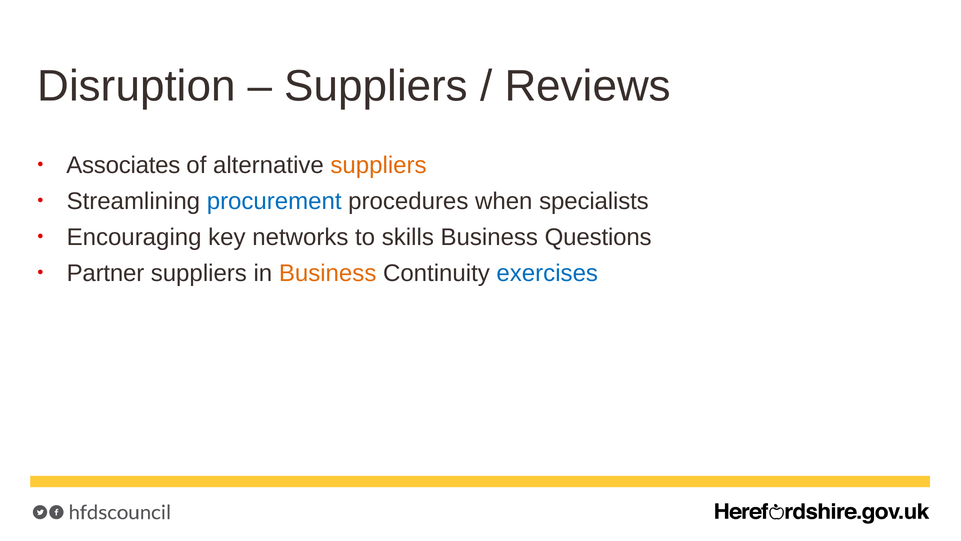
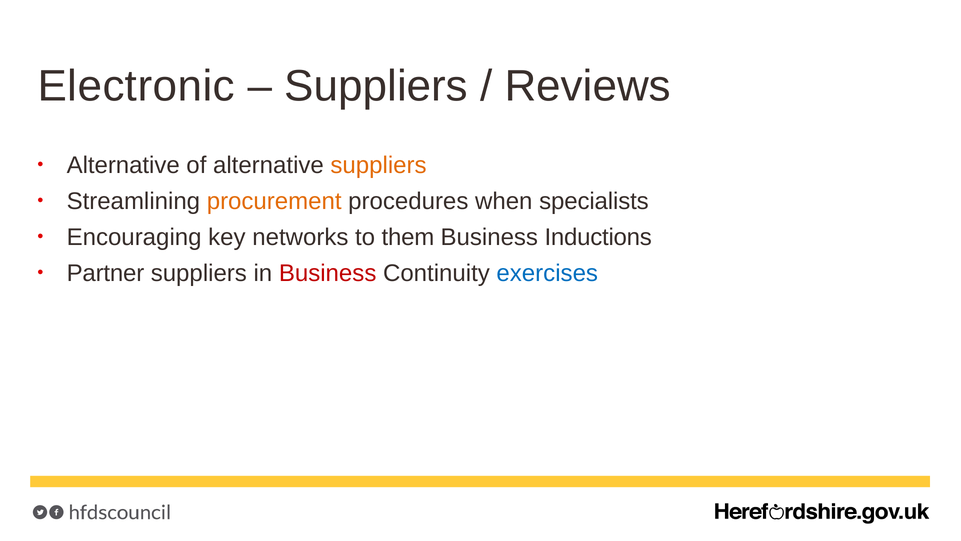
Disruption: Disruption -> Electronic (136, 86)
Associates: Associates -> Alternative (123, 165)
procurement colour: blue -> orange (274, 201)
skills: skills -> them (408, 237)
Questions: Questions -> Inductions (598, 237)
Business colour: orange -> red (328, 273)
